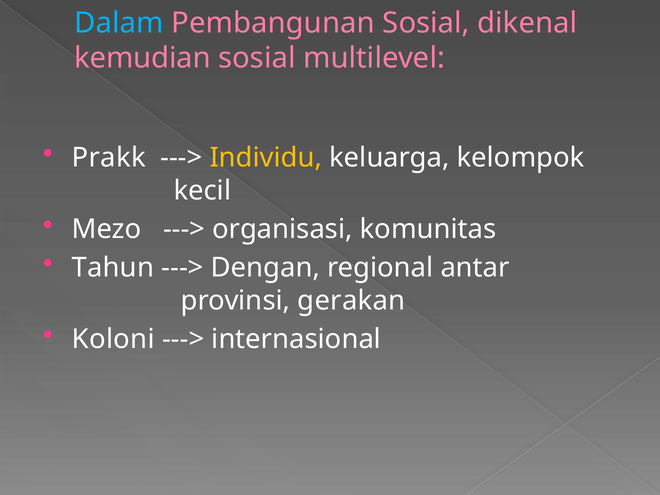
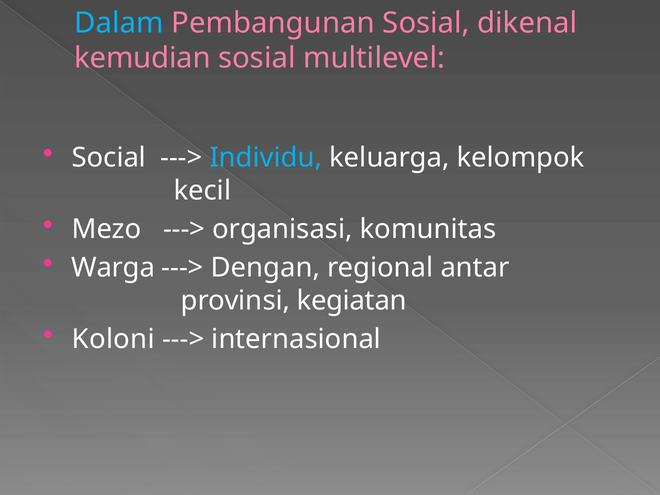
Prakk: Prakk -> Social (109, 158)
Individu colour: yellow -> light blue (266, 158)
Tahun: Tahun -> Warga (113, 268)
gerakan: gerakan -> kegiatan (352, 301)
